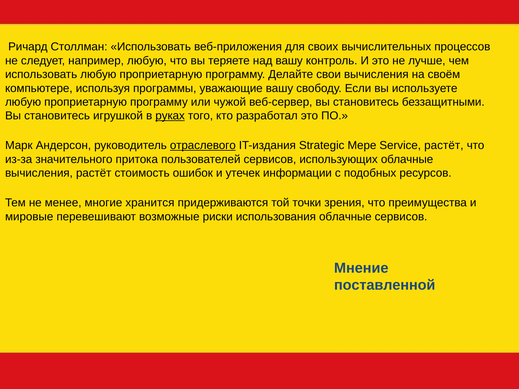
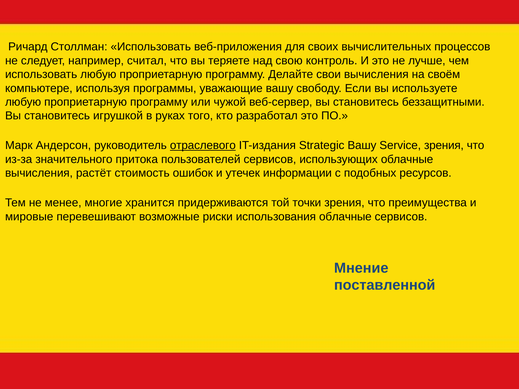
например любую: любую -> считал (147, 61)
над вашу: вашу -> свою (289, 61)
руках underline: present -> none (170, 116)
Strategic Мере: Мере -> Вашу (362, 146)
Service растёт: растёт -> зрения (444, 146)
